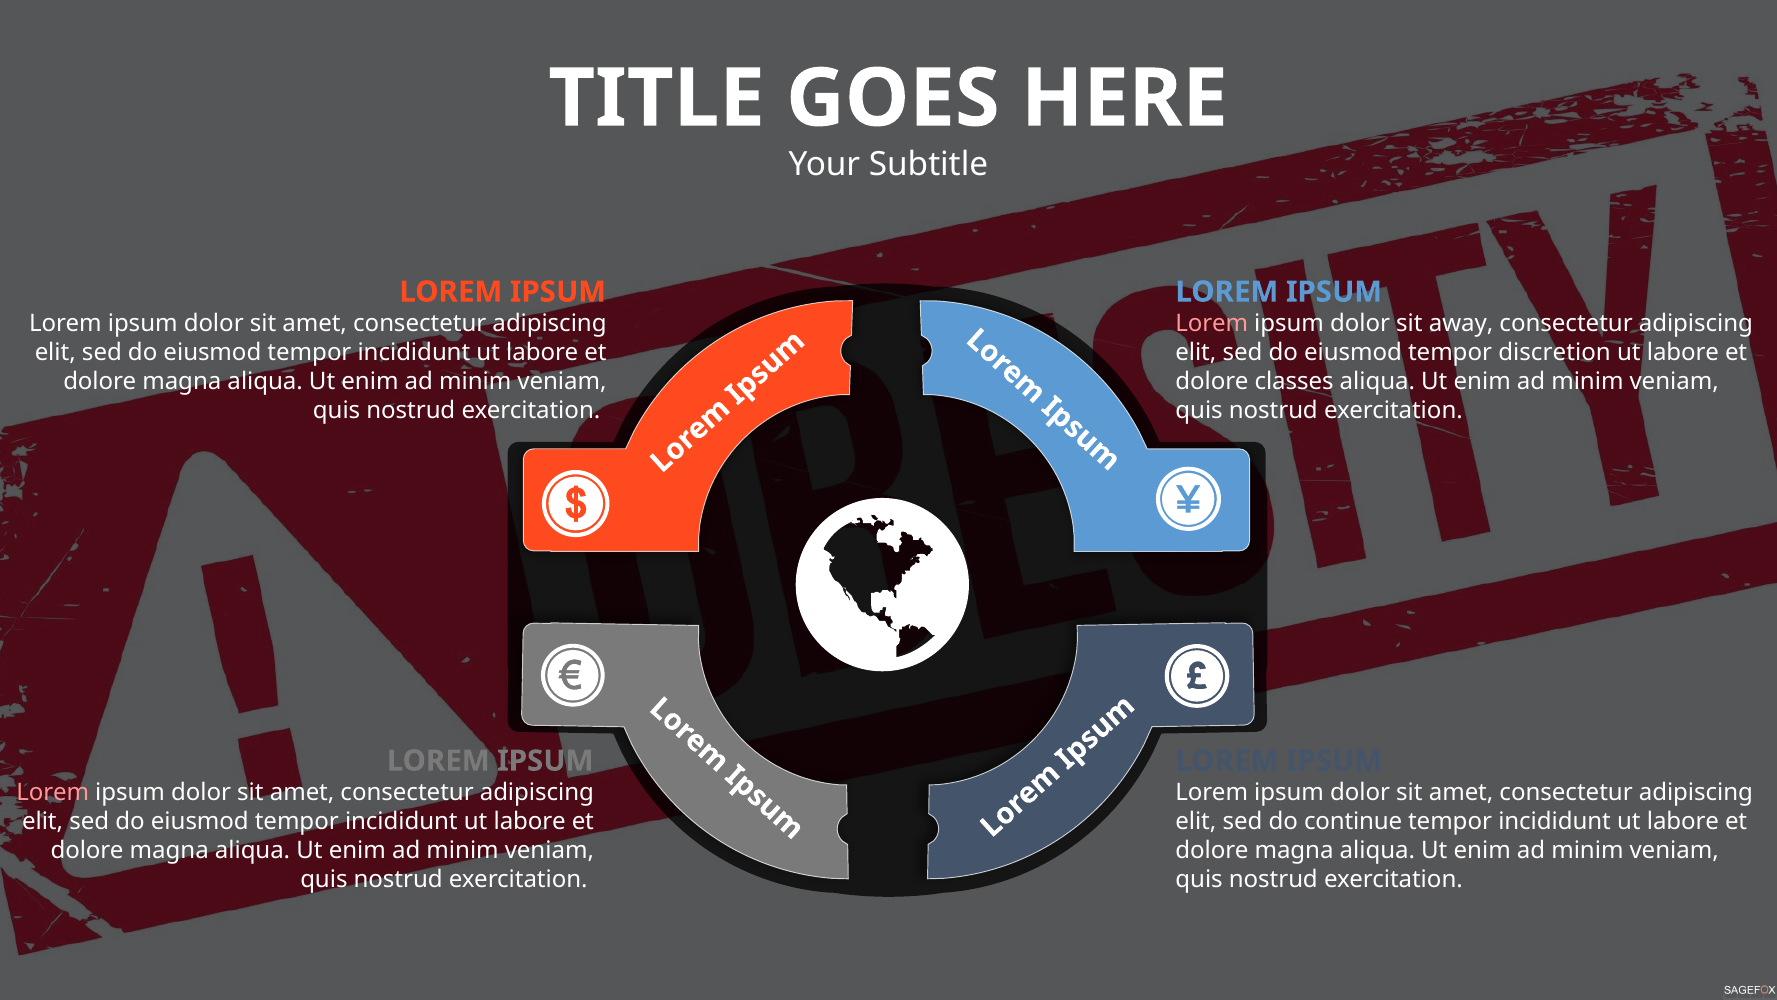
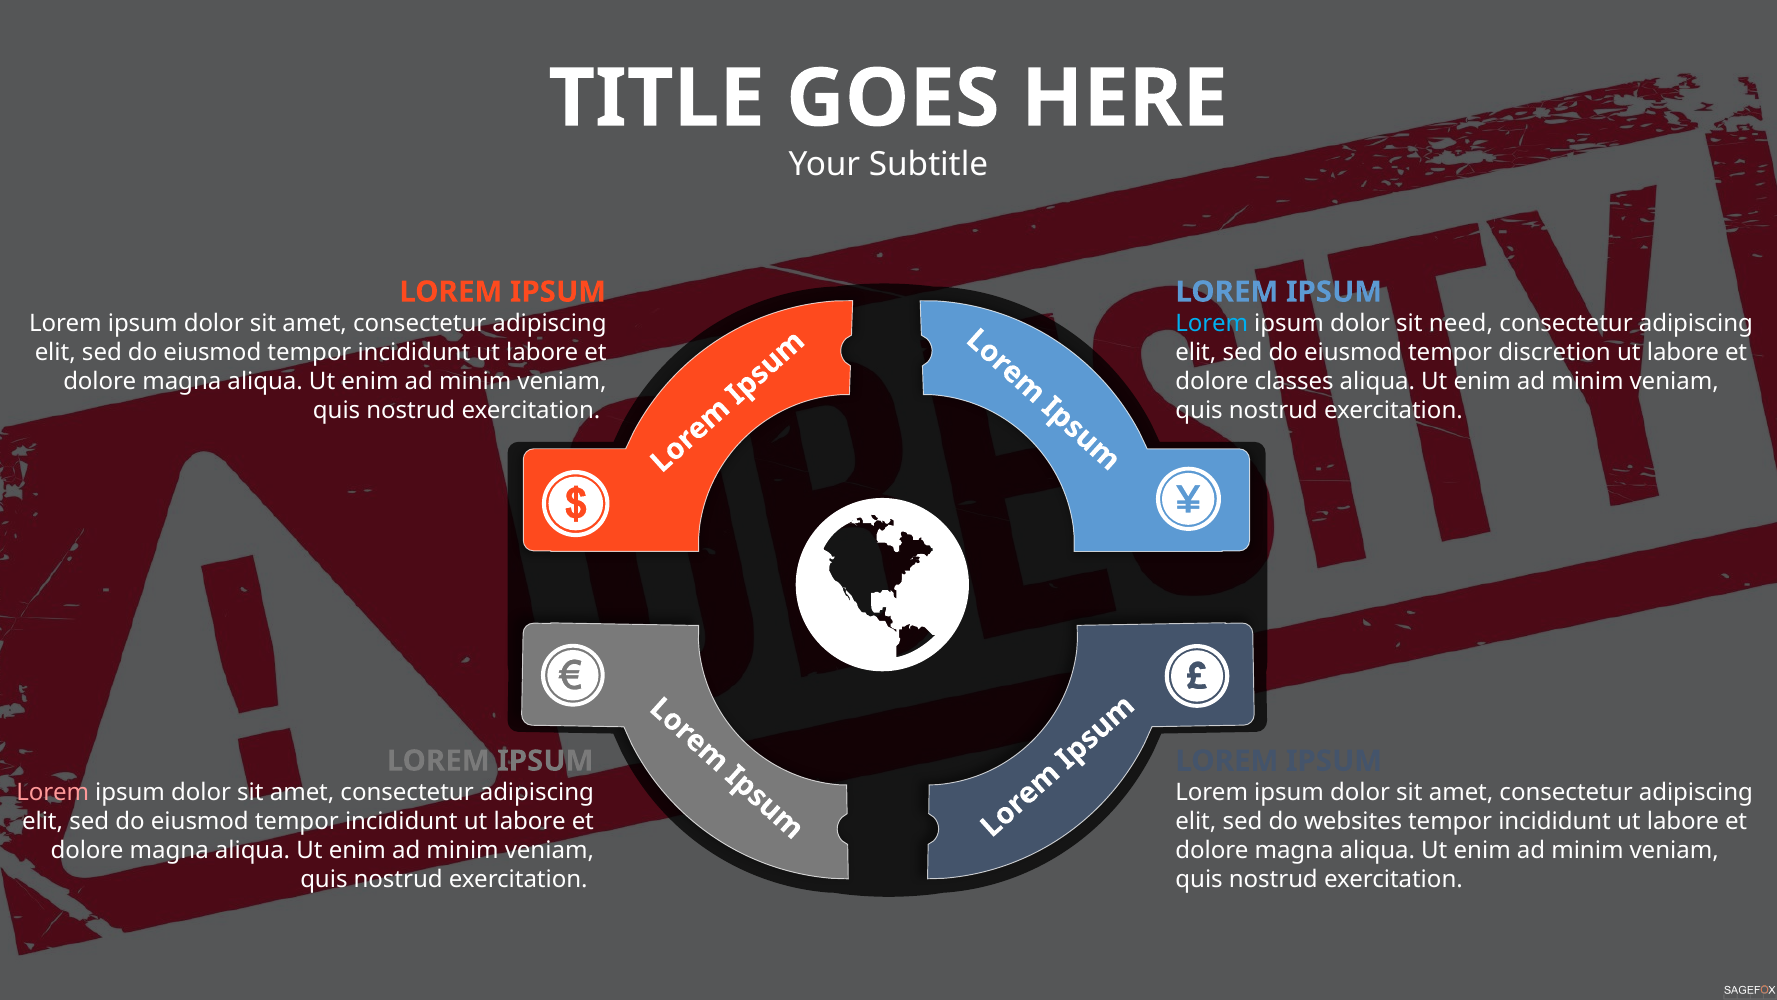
Lorem colour: pink -> light blue (1212, 324)
away: away -> need (1461, 324)
continue: continue -> websites (1353, 821)
